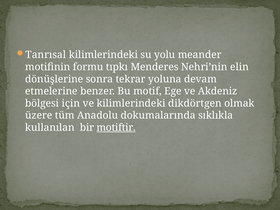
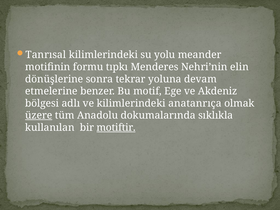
için: için -> adlı (71, 103)
dikdörtgen: dikdörtgen -> anatanrıça (195, 103)
üzere underline: none -> present (39, 115)
